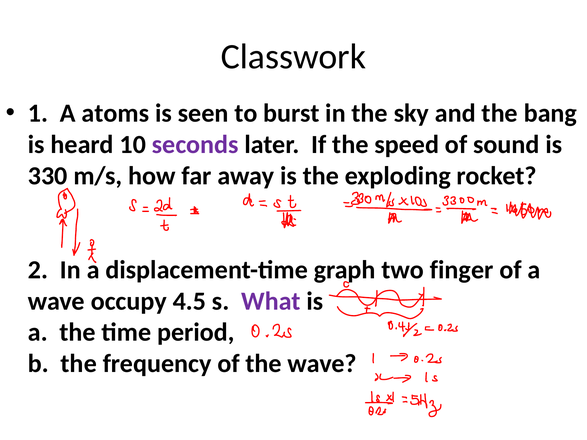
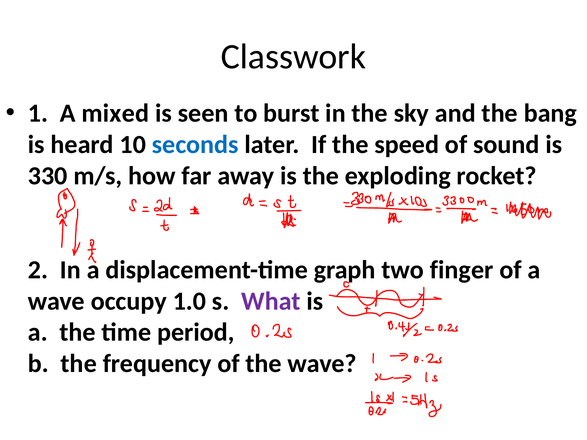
atoms: atoms -> mixed (115, 113)
seconds colour: purple -> blue (195, 145)
4.5: 4.5 -> 1.0 (189, 301)
